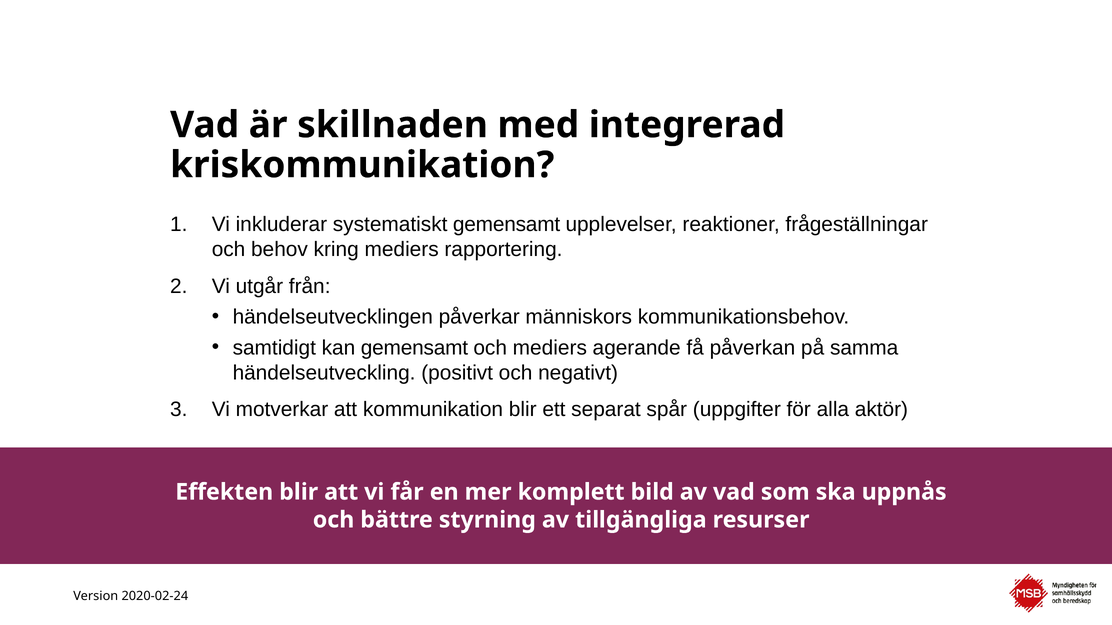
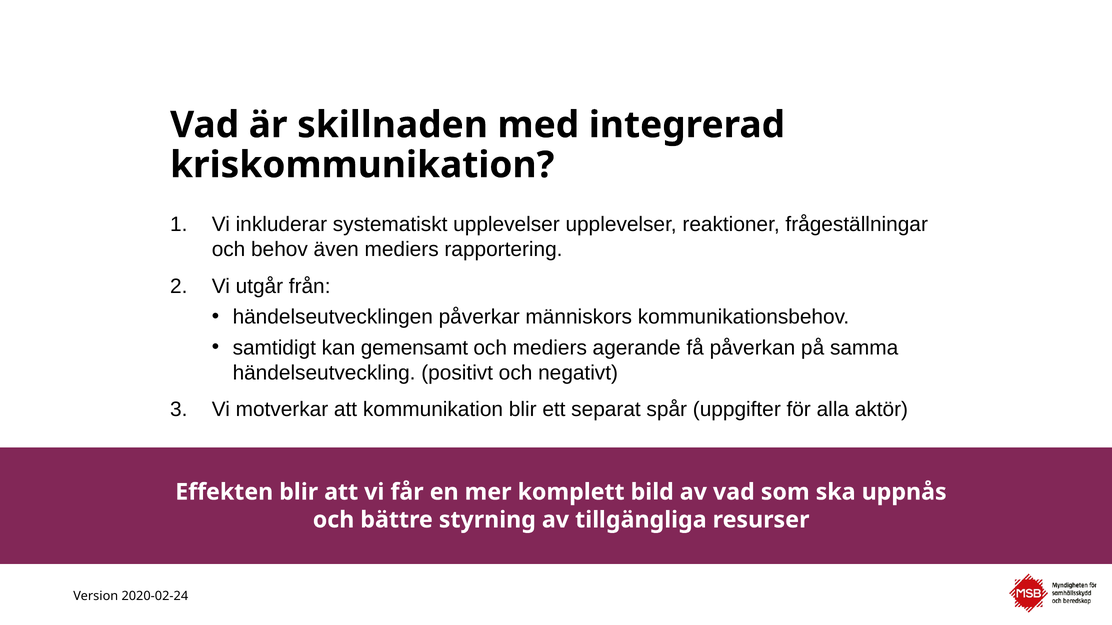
systematiskt gemensamt: gemensamt -> upplevelser (506, 225)
kring: kring -> även (336, 250)
